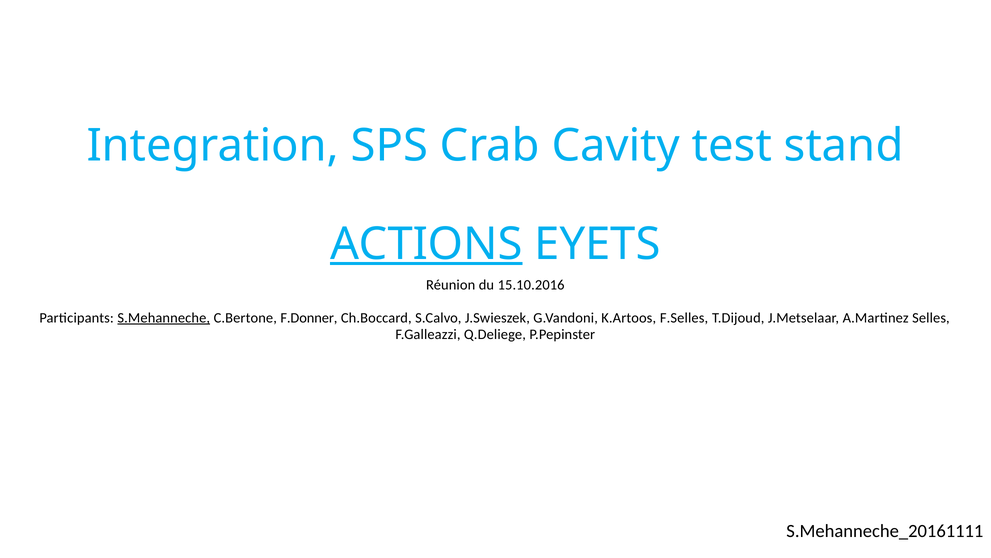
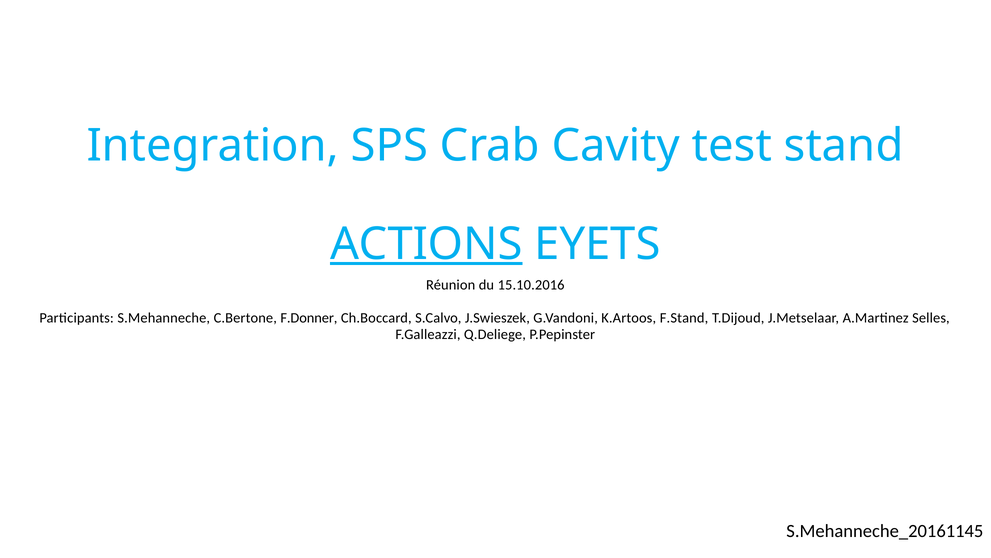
S.Mehanneche underline: present -> none (164, 318)
F.Selles: F.Selles -> F.Stand (684, 318)
S.Mehanneche_20161111: S.Mehanneche_20161111 -> S.Mehanneche_20161145 (885, 530)
